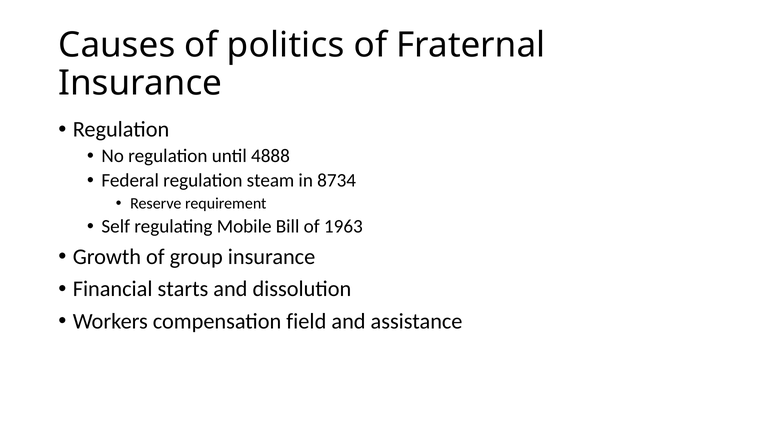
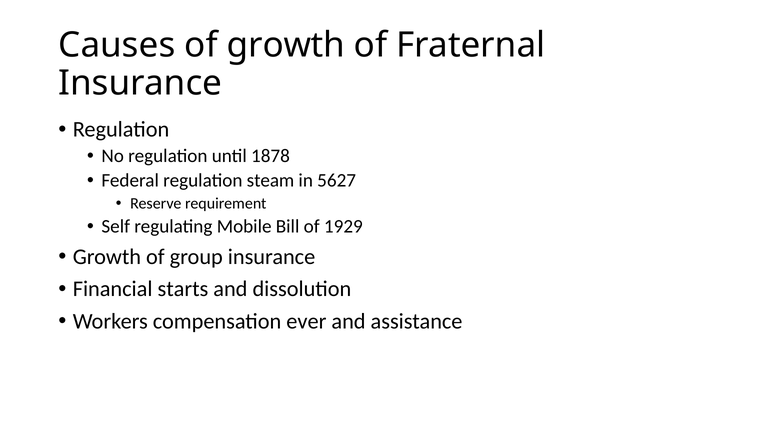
of politics: politics -> growth (286, 45)
4888: 4888 -> 1878 (270, 156)
8734: 8734 -> 5627 (337, 181)
1963: 1963 -> 1929 (343, 226)
field: field -> ever (306, 321)
